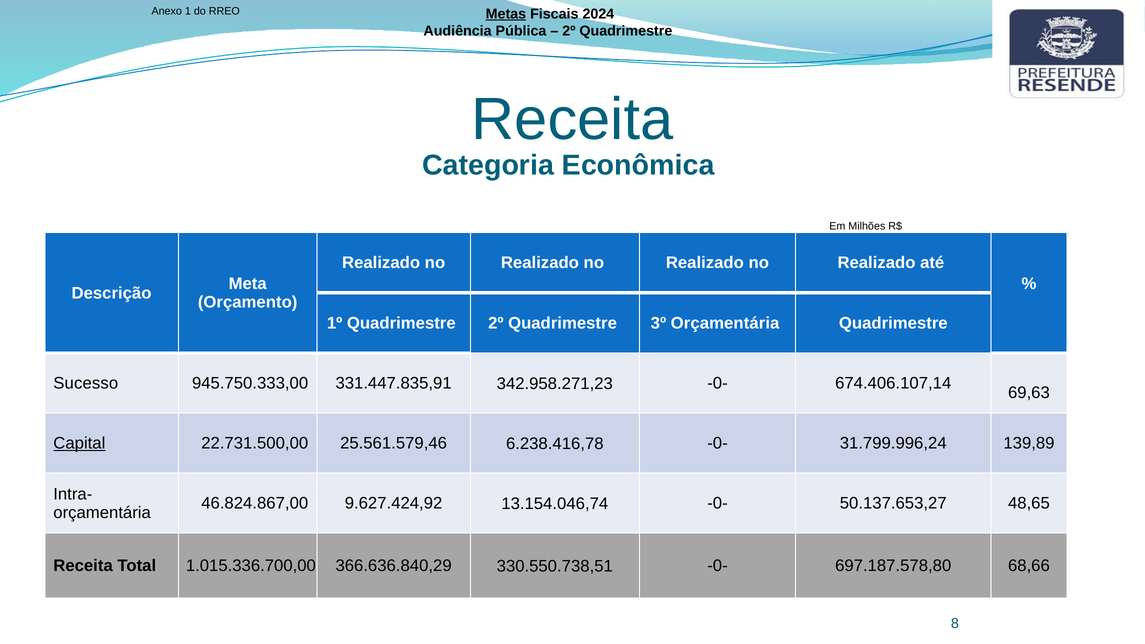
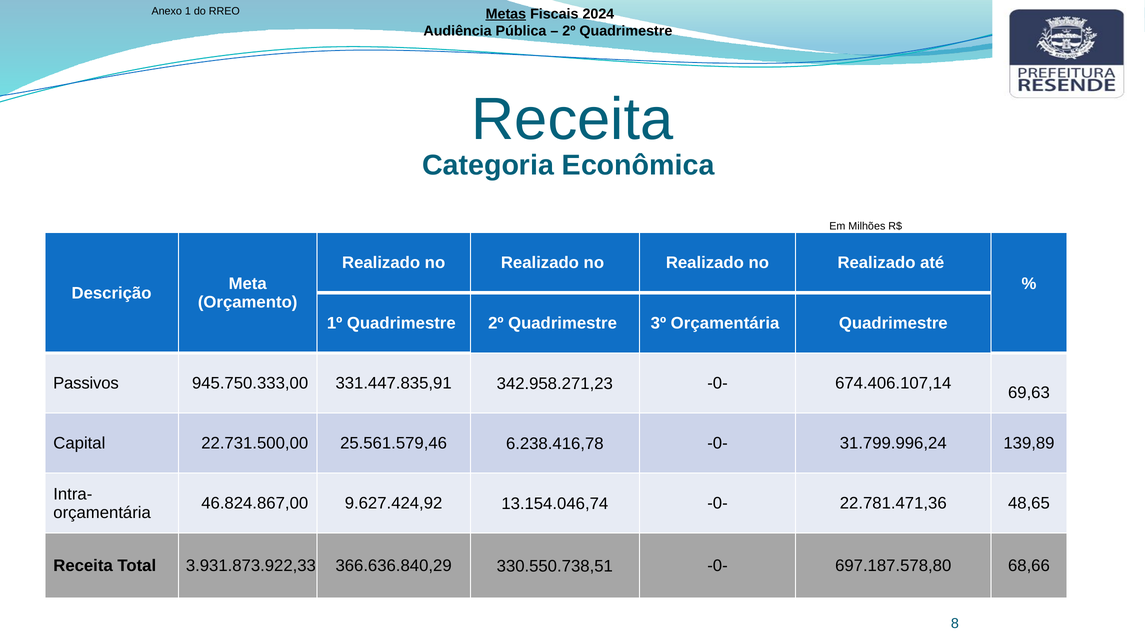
Sucesso: Sucesso -> Passivos (86, 383)
Capital underline: present -> none (79, 443)
50.137.653,27: 50.137.653,27 -> 22.781.471,36 (893, 503)
1.015.336.700,00: 1.015.336.700,00 -> 3.931.873.922,33 (251, 566)
